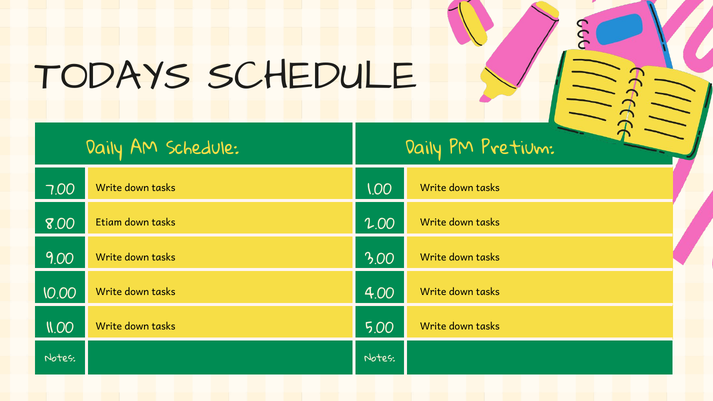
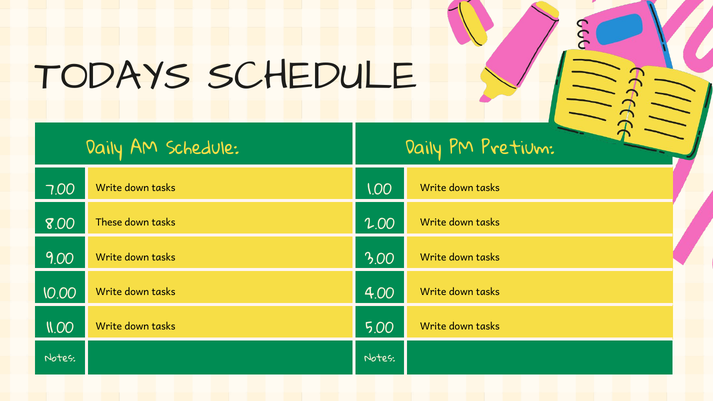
Etiam: Etiam -> These (109, 223)
